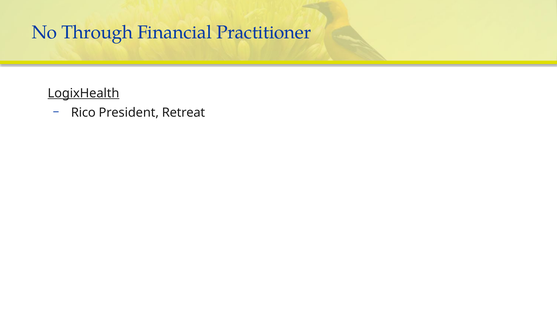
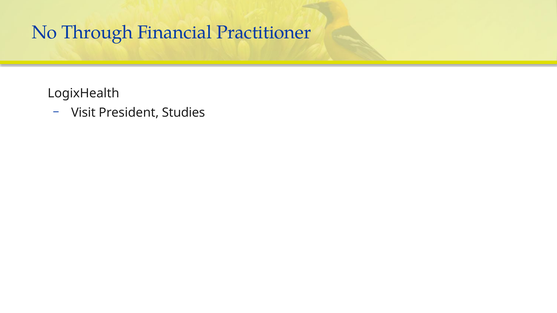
LogixHealth underline: present -> none (83, 93)
Rico: Rico -> Visit (83, 113)
Retreat: Retreat -> Studies (183, 113)
